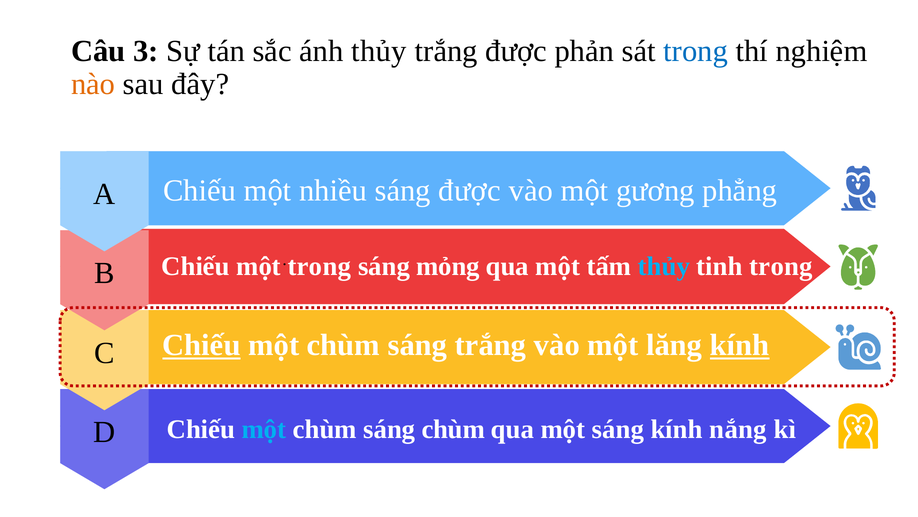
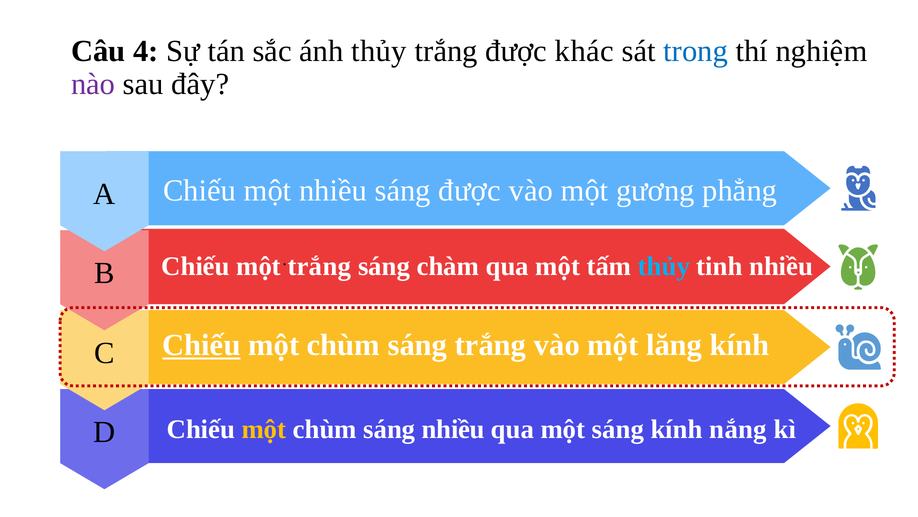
3: 3 -> 4 (146, 51)
phản: phản -> khác (584, 51)
nào colour: orange -> purple (93, 84)
một trong: trong -> trắng (319, 266)
mỏng: mỏng -> chàm (448, 266)
tinh trong: trong -> nhiều (781, 266)
kính underline: present -> none (740, 345)
một colour: light blue -> yellow (264, 429)
sáng chùm: chùm -> nhiều (453, 429)
